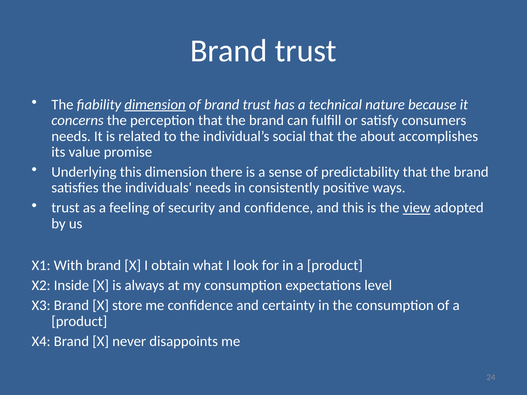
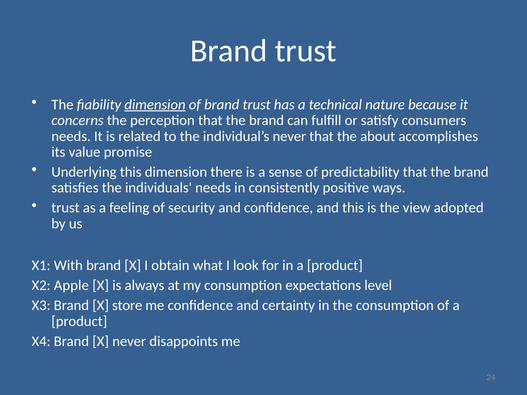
individual’s social: social -> never (289, 136)
view underline: present -> none (417, 208)
Inside: Inside -> Apple (71, 286)
